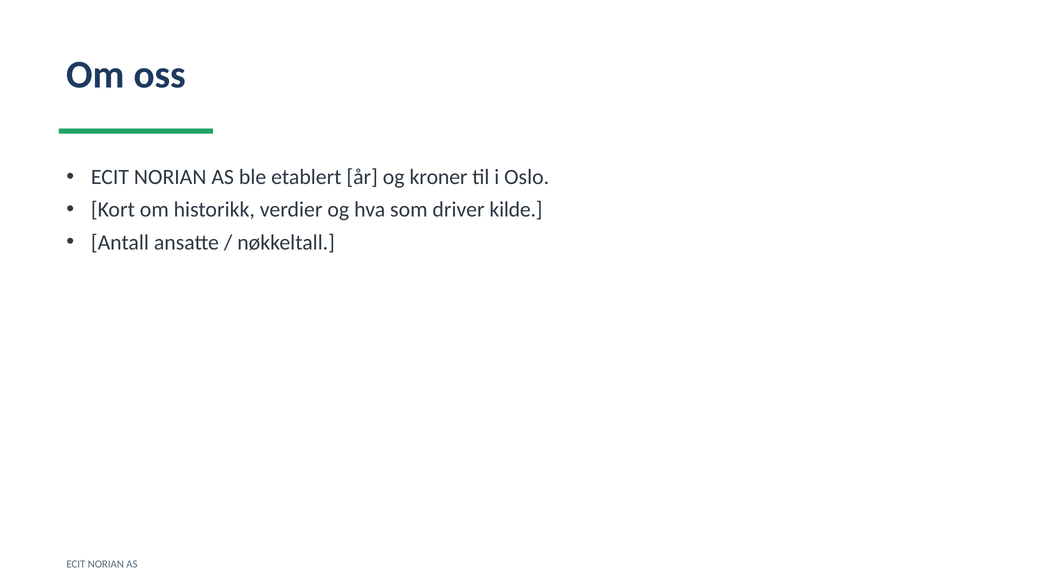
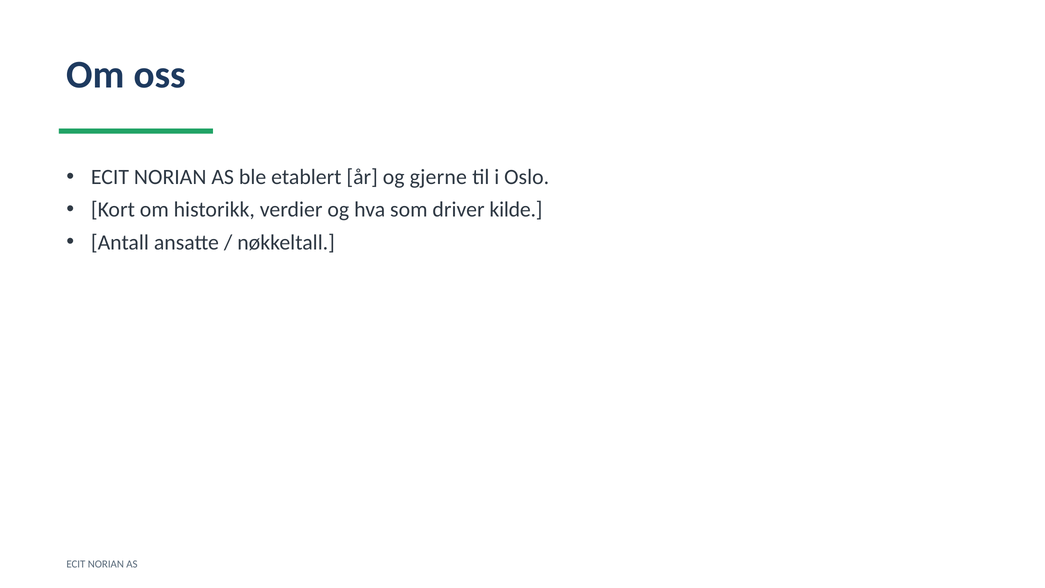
kroner: kroner -> gjerne (438, 177)
